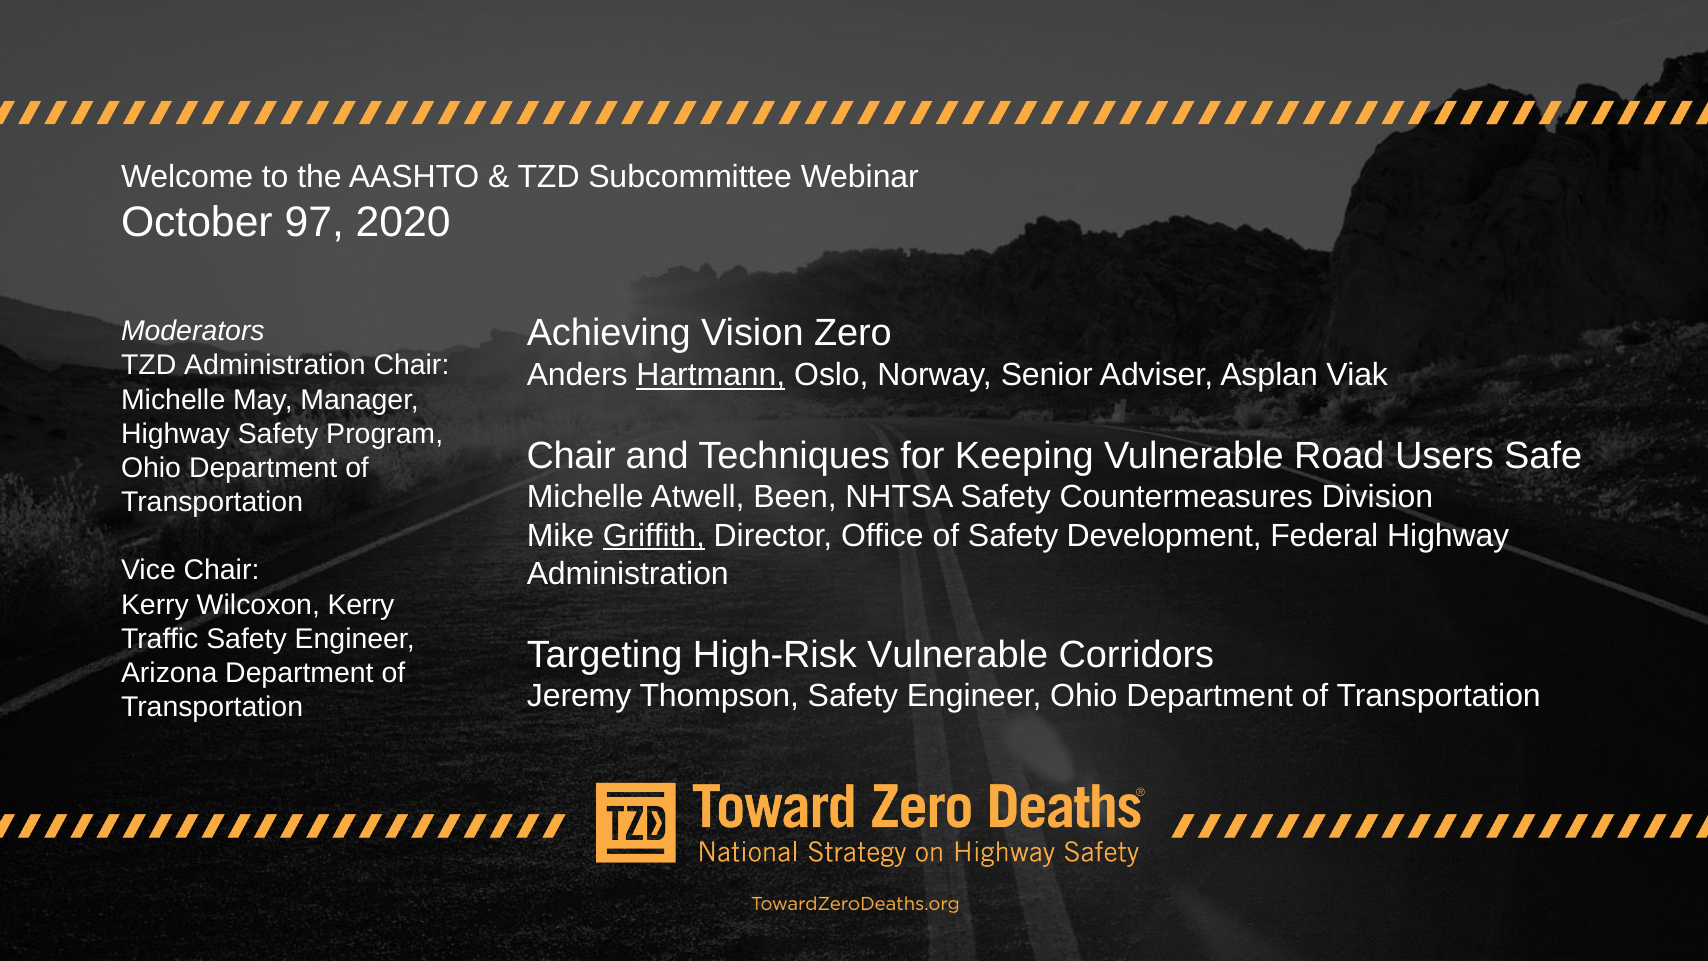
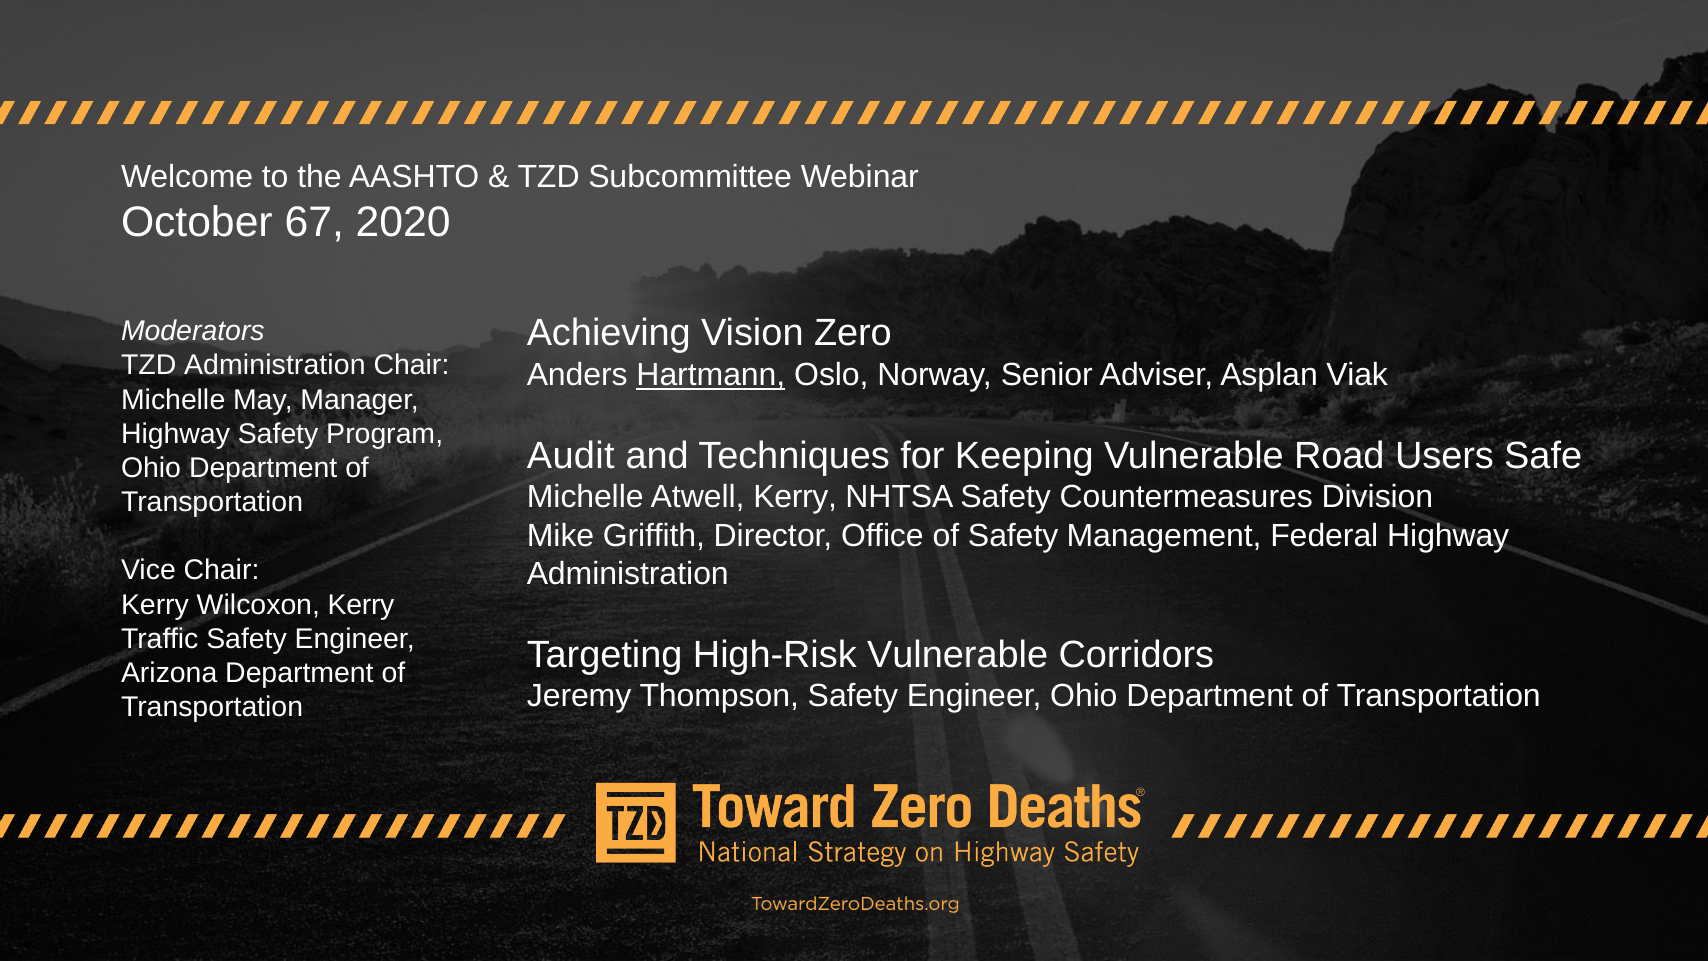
97: 97 -> 67 (314, 222)
Chair: Chair -> Audit (571, 456)
Atwell Been: Been -> Kerry (795, 497)
Griffith underline: present -> none (654, 535)
Development: Development -> Management (1164, 535)
